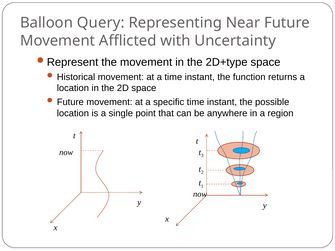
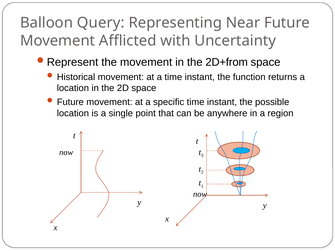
2D+type: 2D+type -> 2D+from (227, 62)
